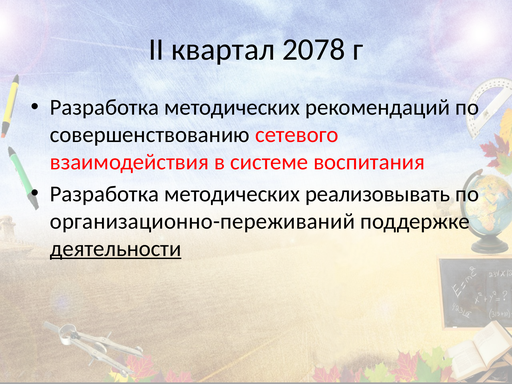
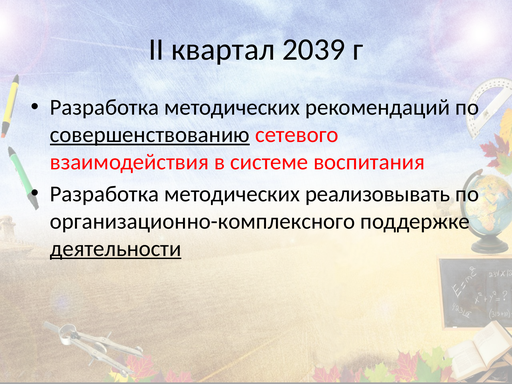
2078: 2078 -> 2039 (314, 50)
совершенствованию underline: none -> present (150, 135)
организационно-переживаний: организационно-переживаний -> организационно-комплексного (203, 221)
